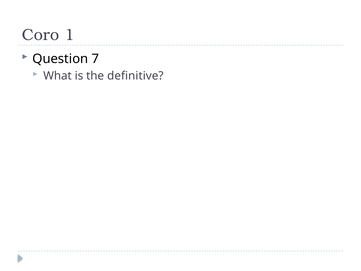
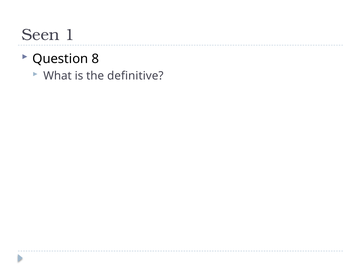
Coro: Coro -> Seen (41, 35)
7: 7 -> 8 (95, 59)
